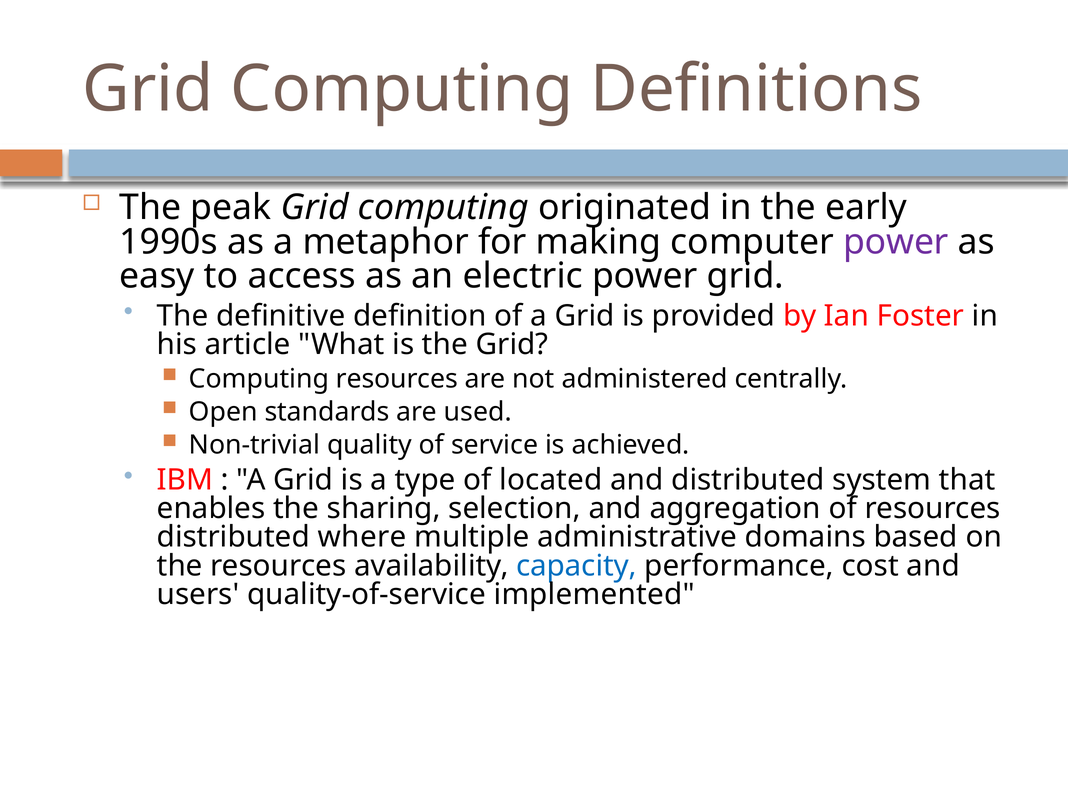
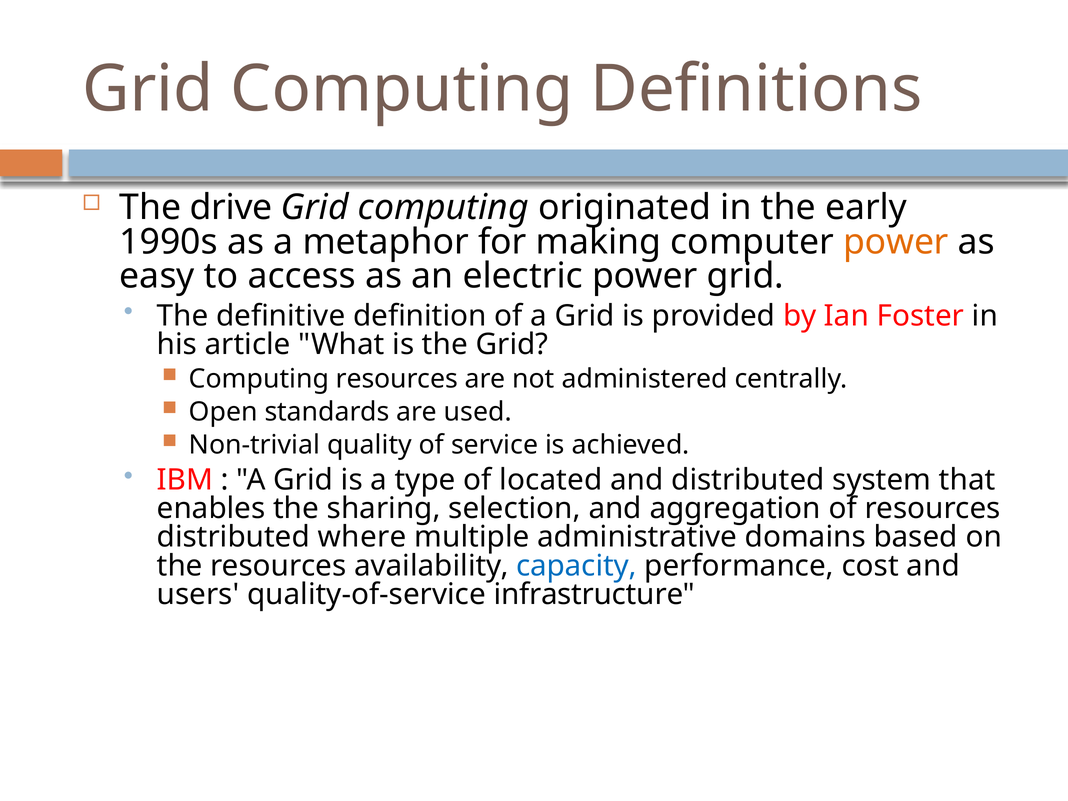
peak: peak -> drive (231, 208)
power colour: purple -> orange (896, 242)
implemented: implemented -> infrastructure (594, 594)
